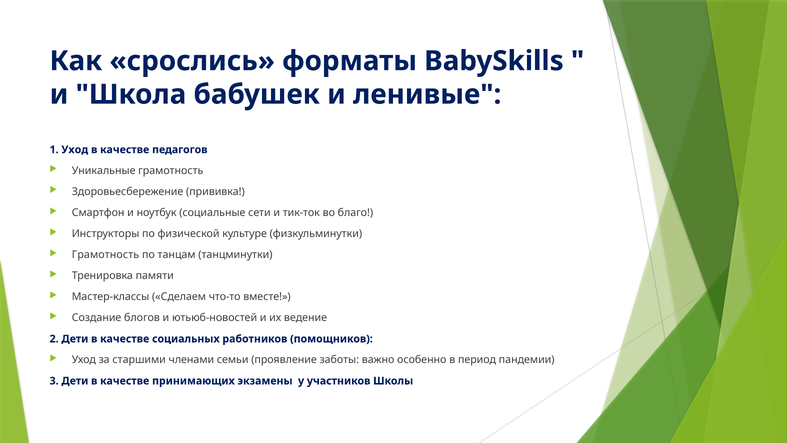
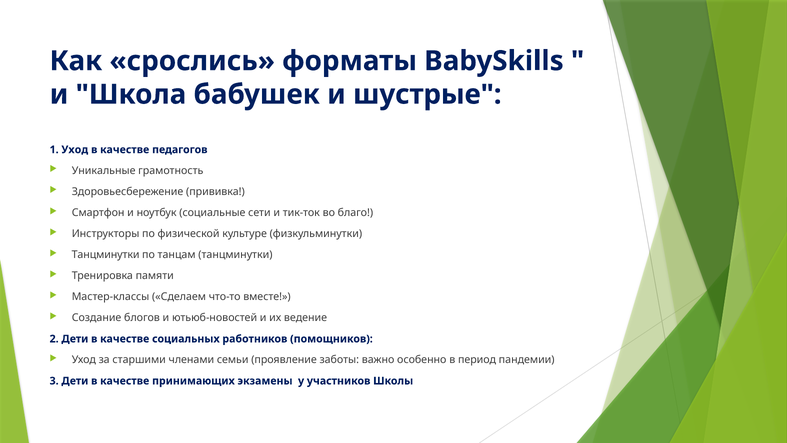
ленивые: ленивые -> шустрые (427, 94)
Грамотность: Грамотность -> Танцминутки (106, 255)
